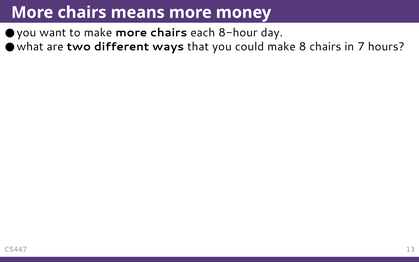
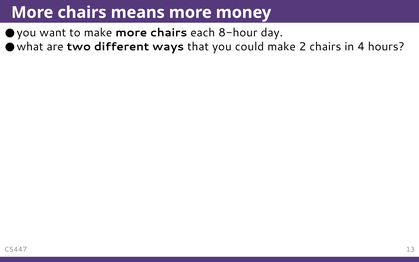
8: 8 -> 2 (303, 47)
7: 7 -> 4 (361, 47)
